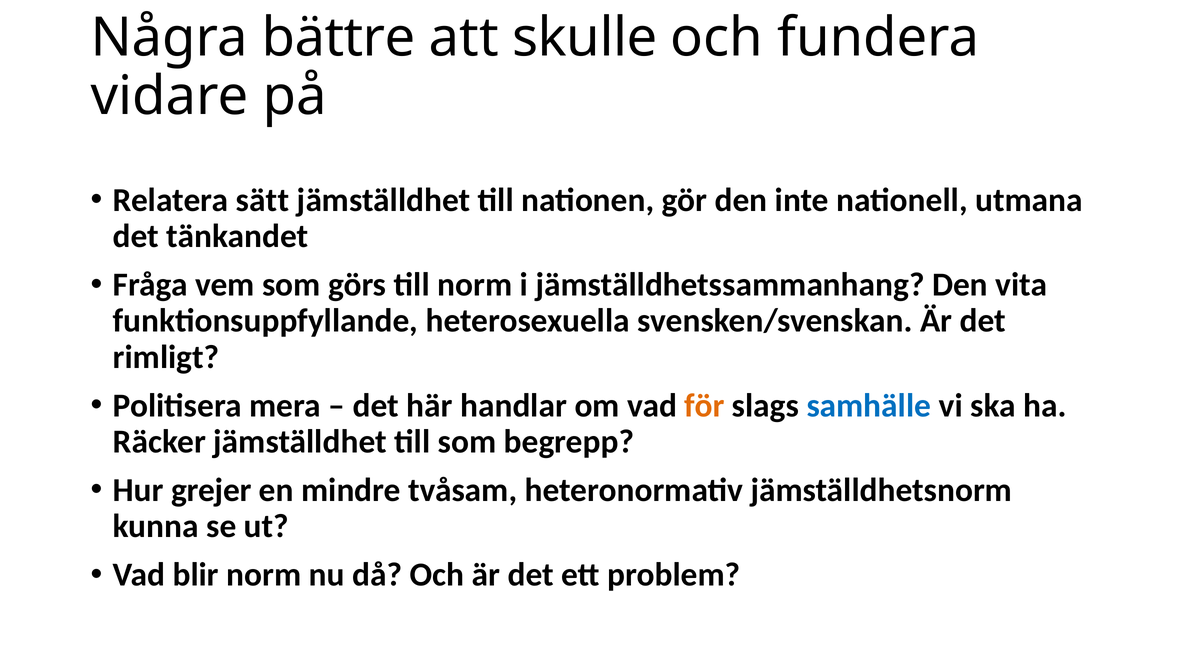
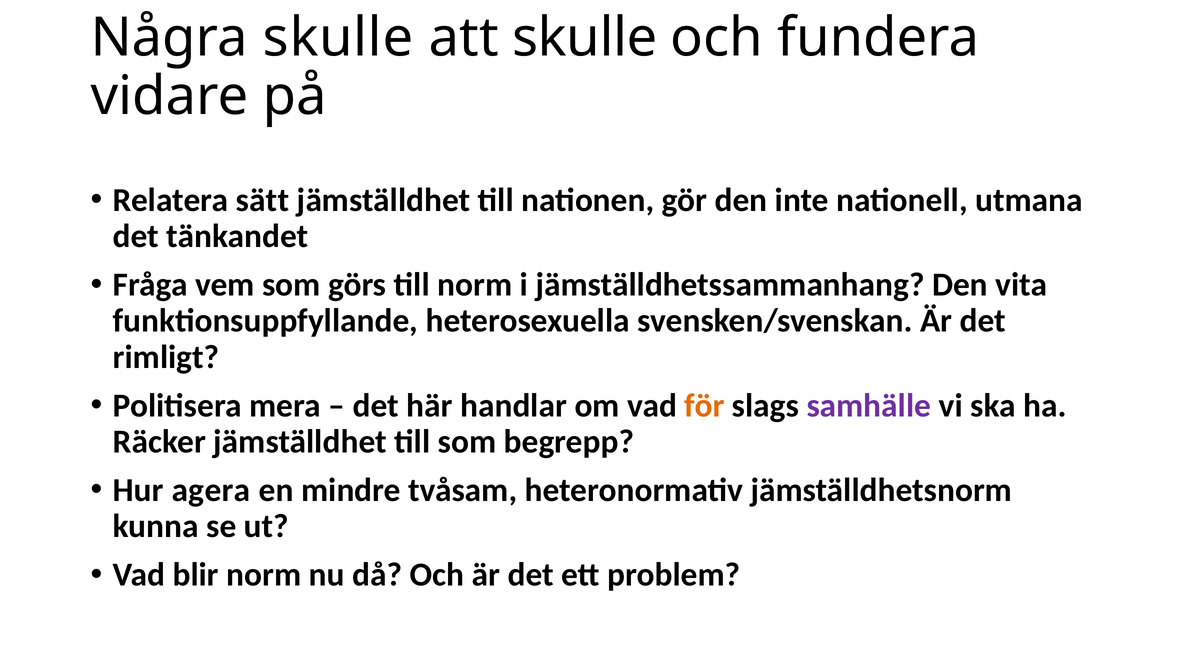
Några bättre: bättre -> skulle (338, 38)
samhälle colour: blue -> purple (869, 406)
grejer: grejer -> agera (211, 490)
